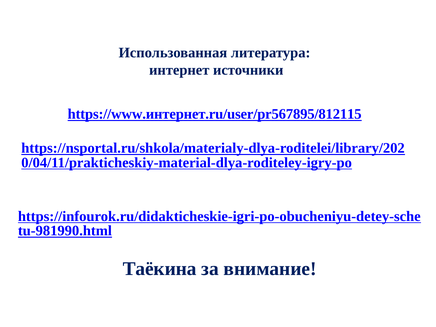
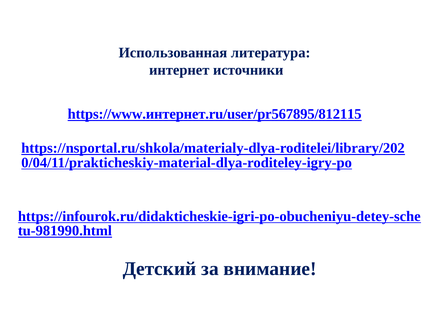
Таёкина: Таёкина -> Детский (160, 269)
